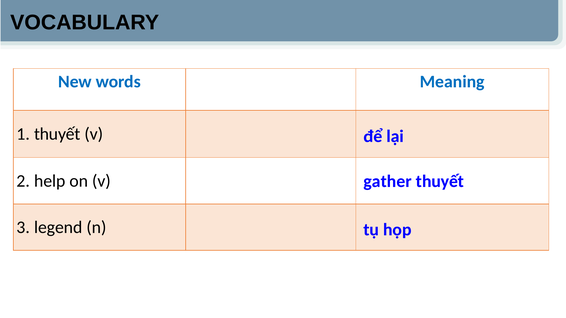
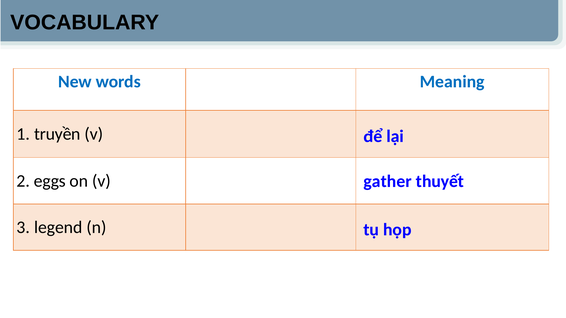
1 thuyết: thuyết -> truyền (57, 134)
help: help -> eggs (50, 181)
